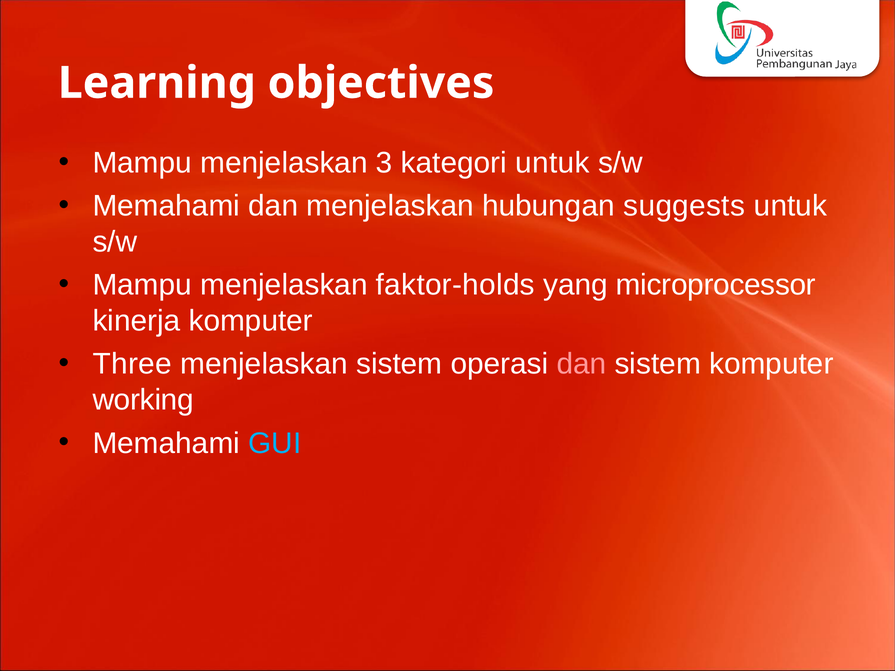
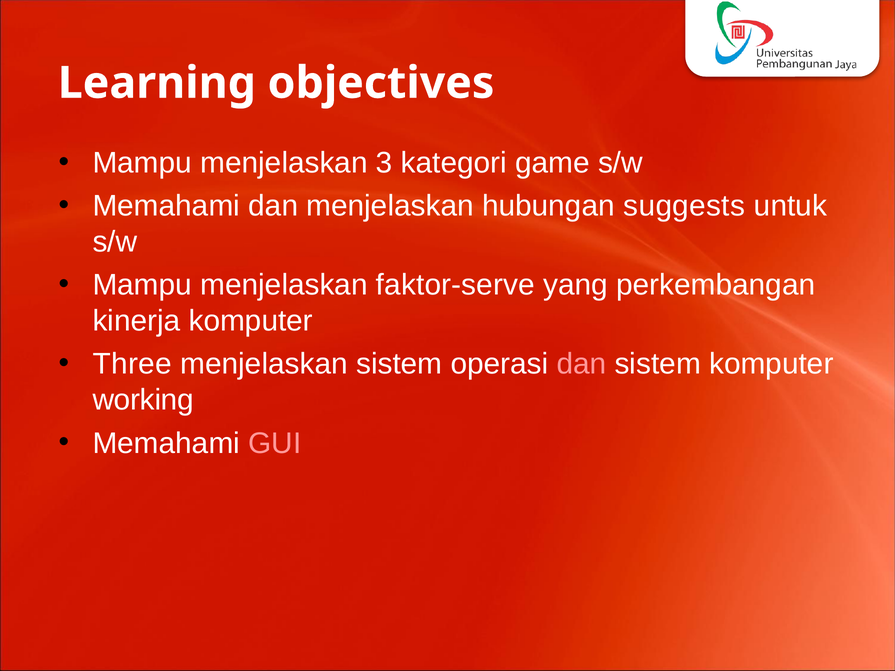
kategori untuk: untuk -> game (552, 163)
faktor-holds: faktor-holds -> faktor-serve (455, 285)
microprocessor: microprocessor -> perkembangan (716, 285)
GUI colour: light blue -> pink (275, 443)
